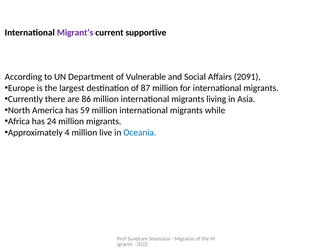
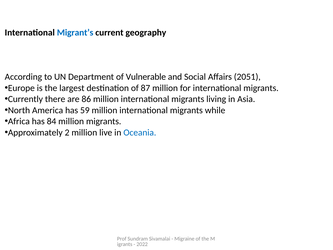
Migrant’s colour: purple -> blue (75, 32)
supportive: supportive -> geography (146, 32)
2091: 2091 -> 2051 (247, 77)
24: 24 -> 84 (52, 121)
4: 4 -> 2 (67, 132)
